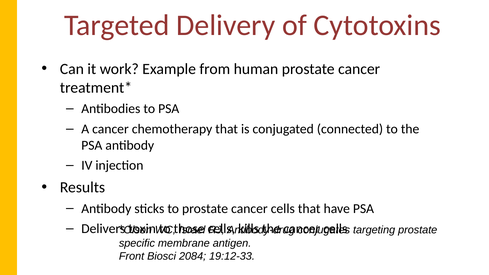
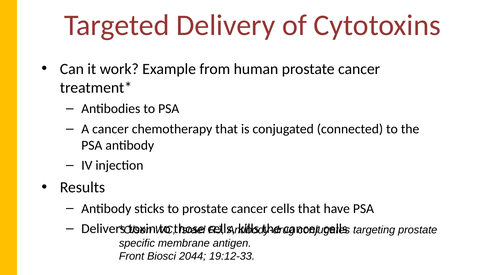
2084: 2084 -> 2044 (193, 256)
